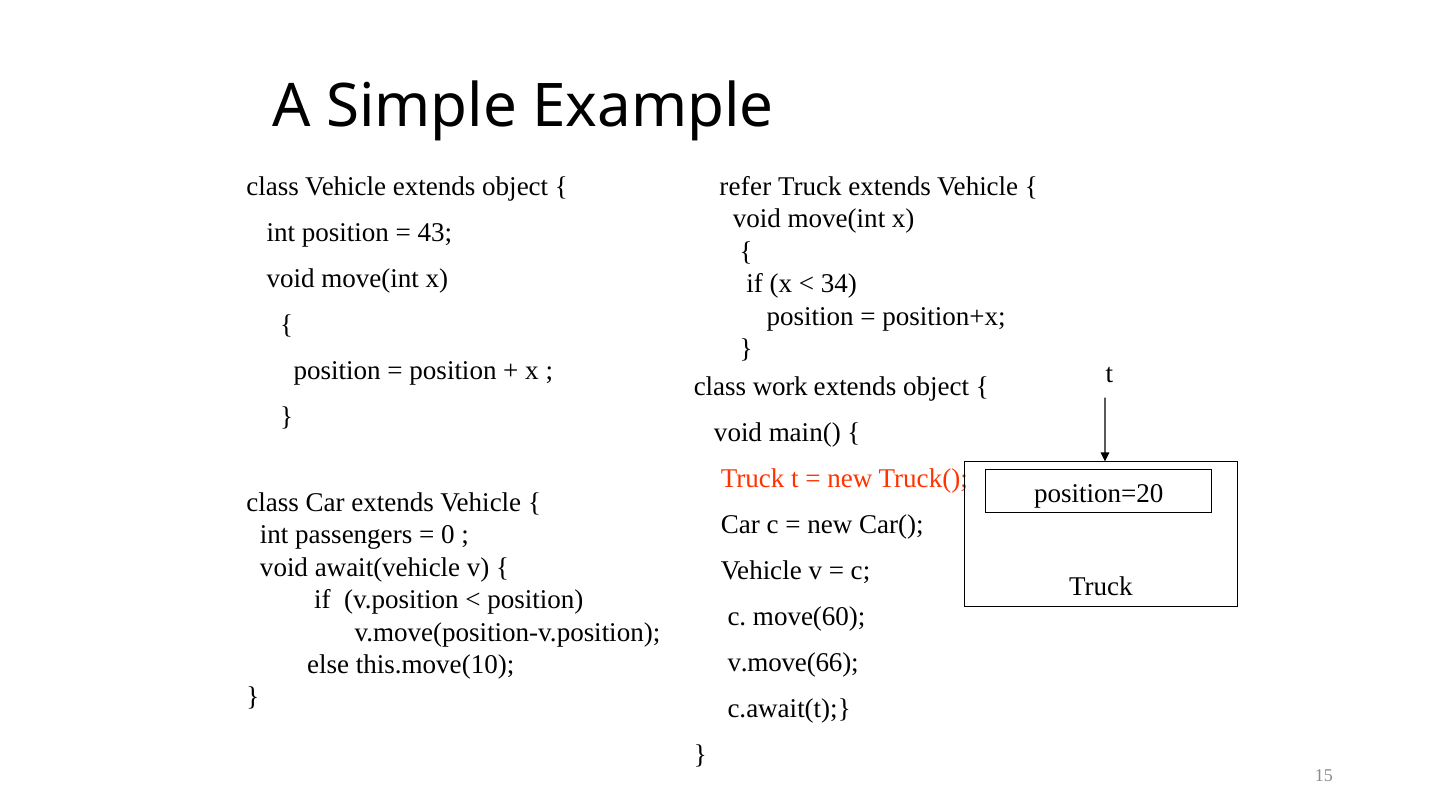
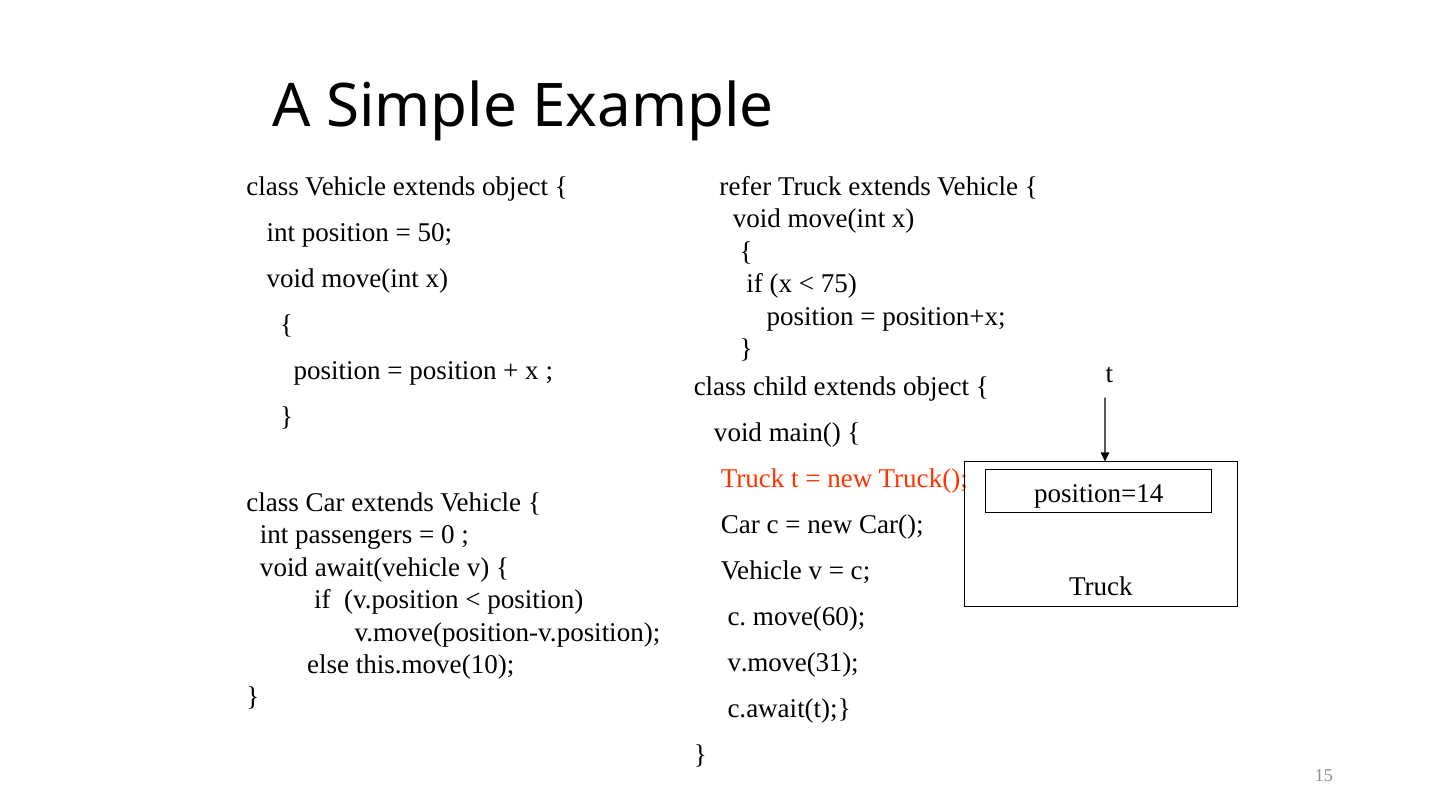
43: 43 -> 50 (435, 232)
34: 34 -> 75 (839, 284)
work: work -> child (780, 387)
position=20: position=20 -> position=14 (1099, 493)
v.move(66: v.move(66 -> v.move(31 (793, 663)
